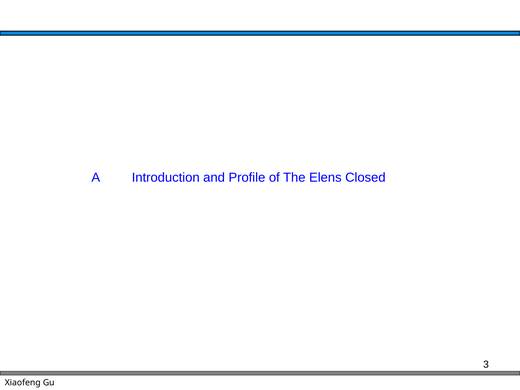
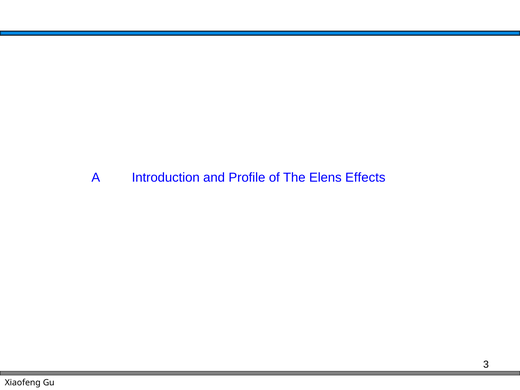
Closed: Closed -> Effects (365, 178)
